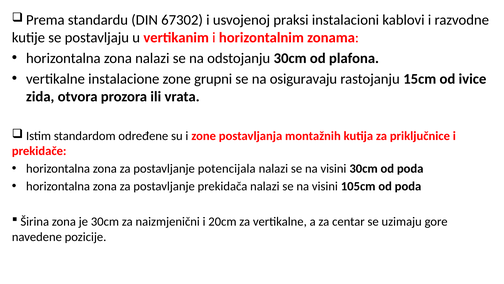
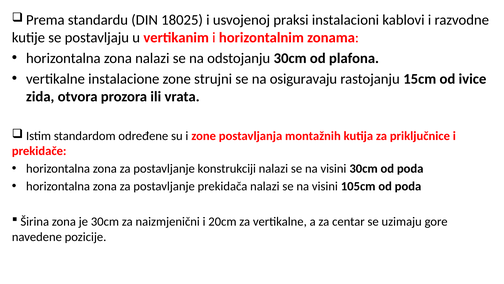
67302: 67302 -> 18025 (182, 20)
grupni: grupni -> strujni (213, 79)
potencijala: potencijala -> konstrukciji (227, 168)
